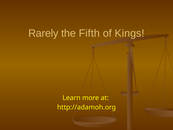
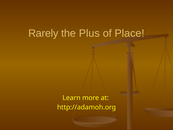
Fifth: Fifth -> Plus (89, 33)
Kings: Kings -> Place (130, 33)
